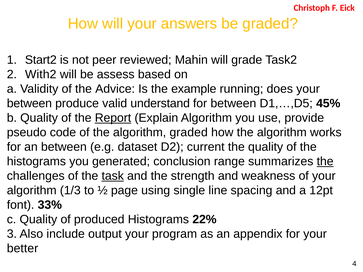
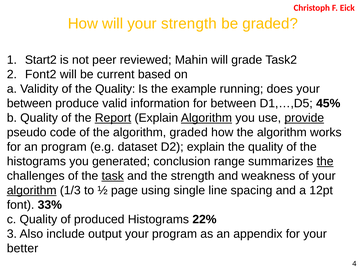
your answers: answers -> strength (189, 24)
With2: With2 -> Font2 (41, 74)
assess: assess -> current (116, 74)
of the Advice: Advice -> Quality (115, 89)
understand: understand -> information (160, 104)
Algorithm underline: none -> present (206, 118)
provide underline: none -> present (304, 118)
an between: between -> program (64, 147)
D2 current: current -> explain (206, 147)
algorithm underline: none -> present (32, 191)
